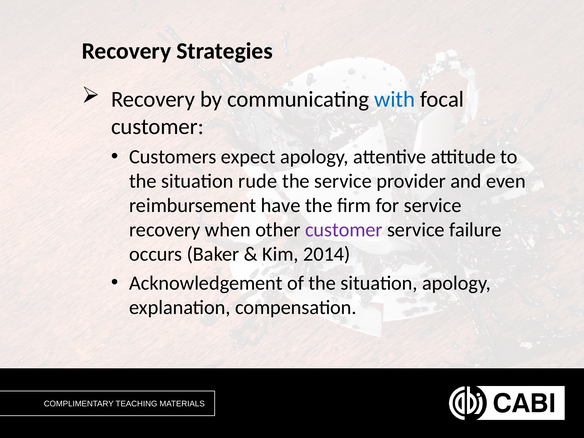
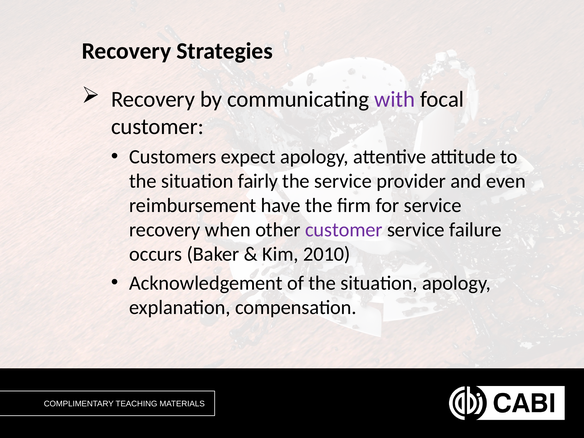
with colour: blue -> purple (395, 99)
rude: rude -> fairly (258, 181)
2014: 2014 -> 2010 (327, 254)
